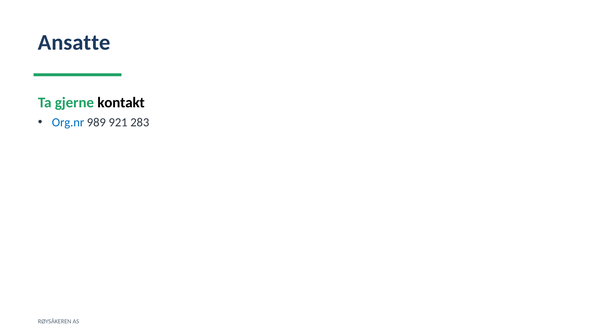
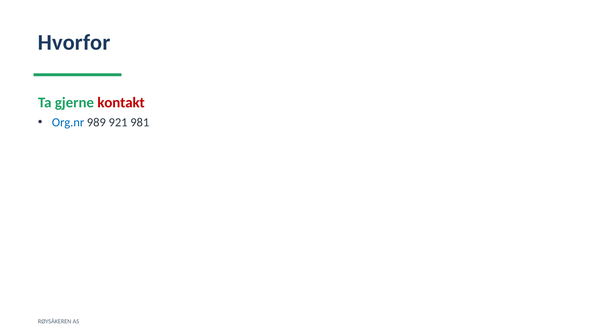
Ansatte: Ansatte -> Hvorfor (74, 43)
kontakt colour: black -> red (121, 103)
283: 283 -> 981 (140, 123)
